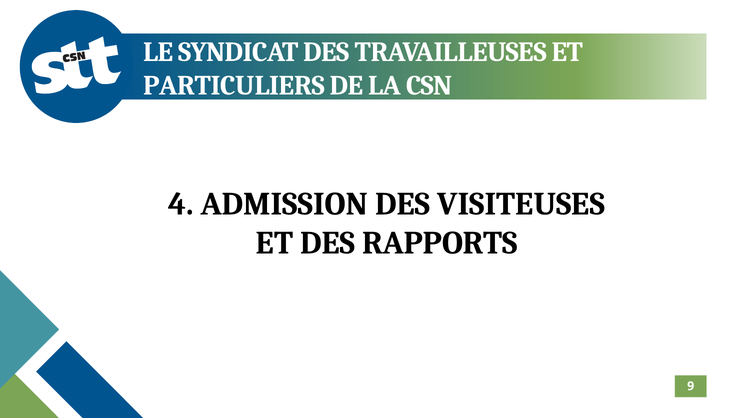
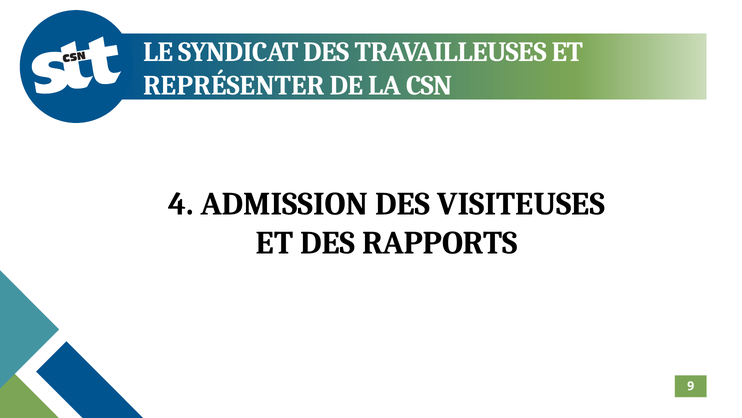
PARTICULIERS: PARTICULIERS -> REPRÉSENTER (234, 85)
